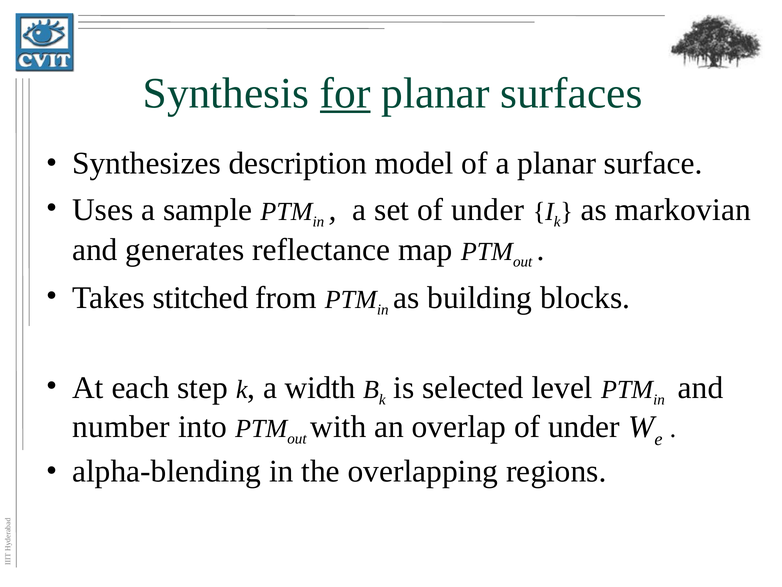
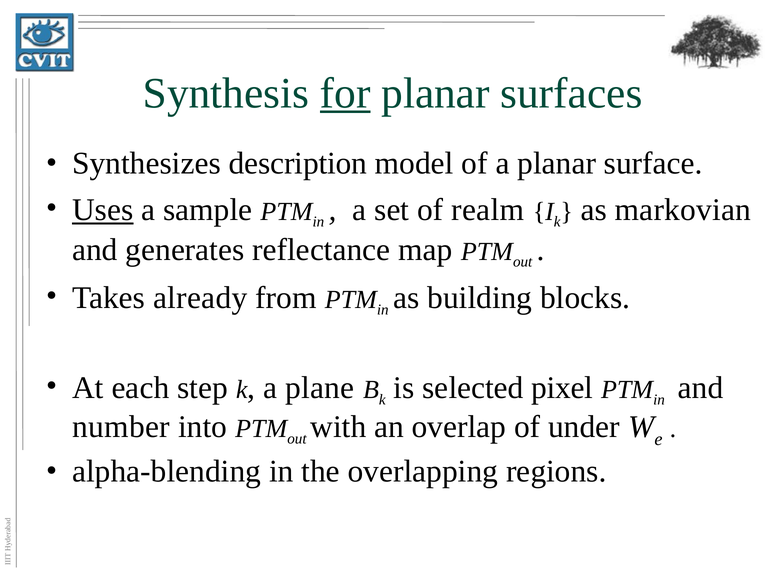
Uses underline: none -> present (103, 210)
set of under: under -> realm (488, 210)
stitched: stitched -> already (200, 297)
width: width -> plane (320, 387)
level: level -> pixel (562, 387)
